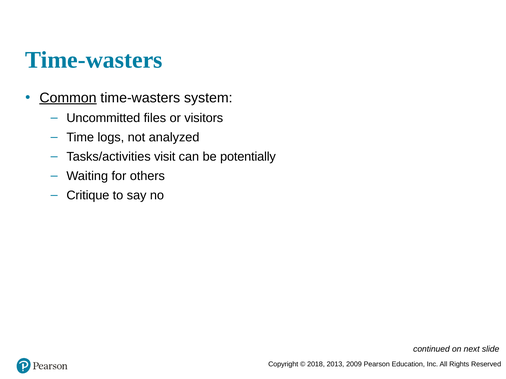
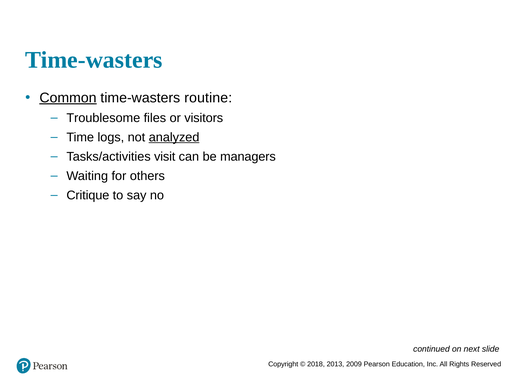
system: system -> routine (208, 98)
Uncommitted: Uncommitted -> Troublesome (103, 118)
analyzed underline: none -> present (174, 138)
potentially: potentially -> managers (248, 157)
